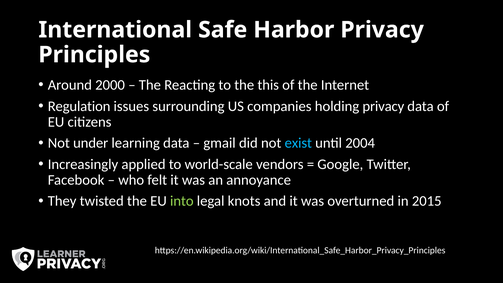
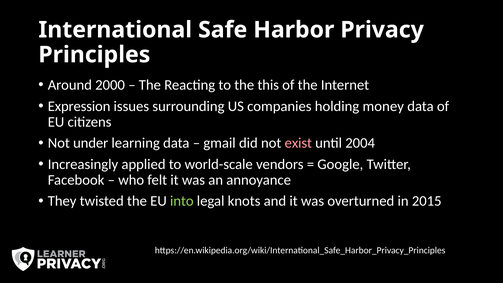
Regulation: Regulation -> Expression (79, 106)
holding privacy: privacy -> money (383, 106)
exist colour: light blue -> pink (298, 143)
